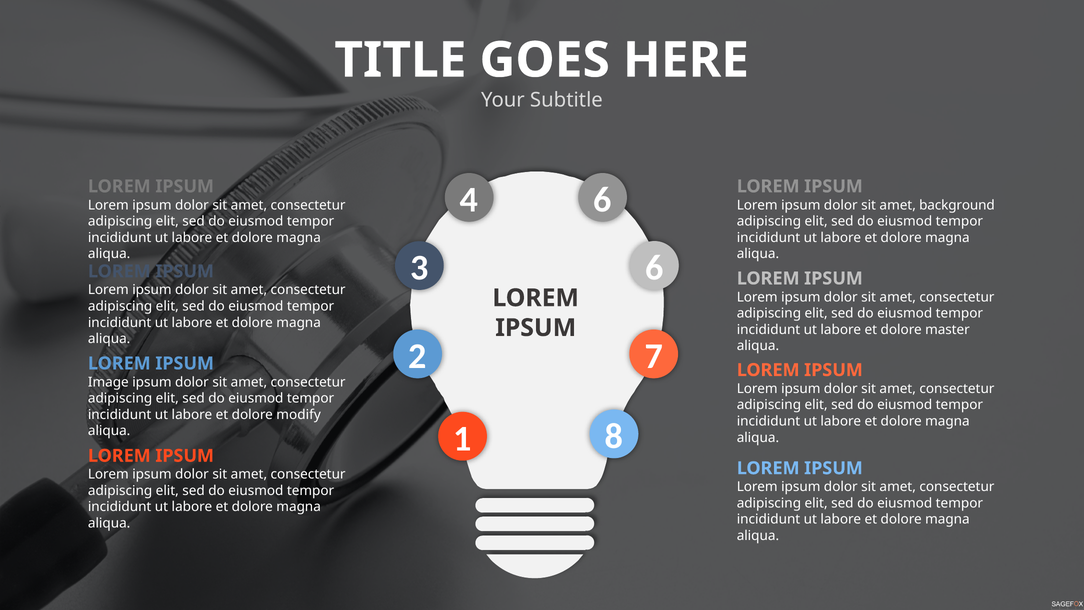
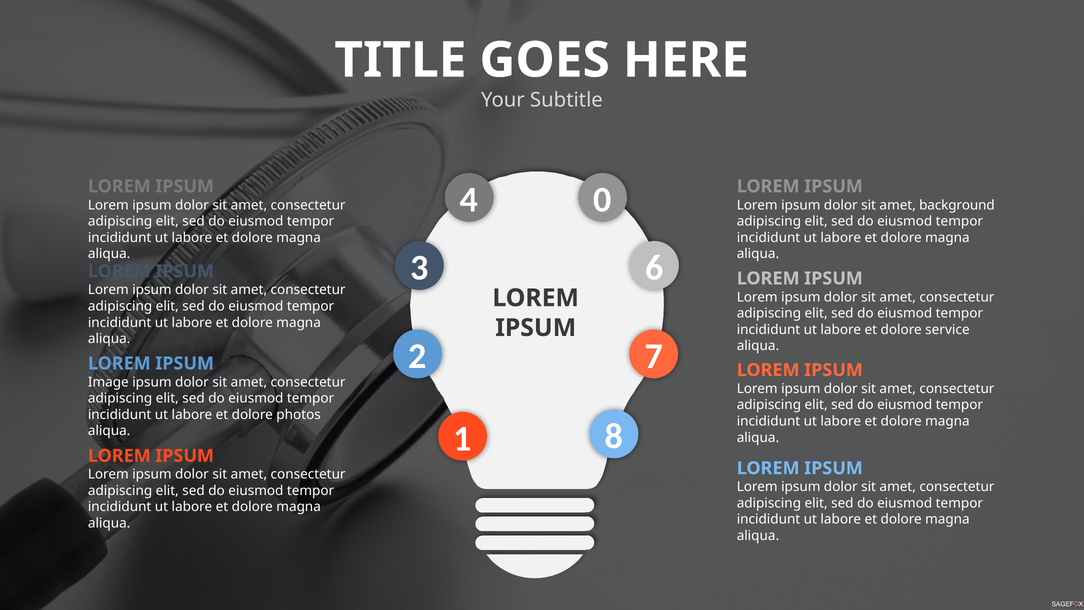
4 6: 6 -> 0 (603, 200)
master: master -> service (947, 329)
modify: modify -> photos (299, 414)
